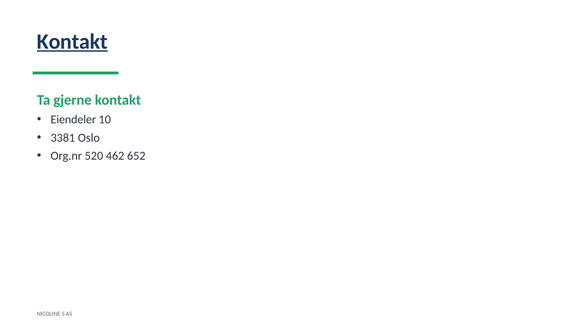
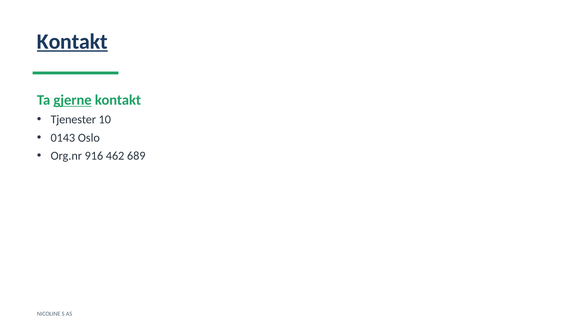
gjerne underline: none -> present (73, 100)
Eiendeler: Eiendeler -> Tjenester (73, 119)
3381: 3381 -> 0143 (63, 138)
520: 520 -> 916 (94, 156)
652: 652 -> 689 (136, 156)
